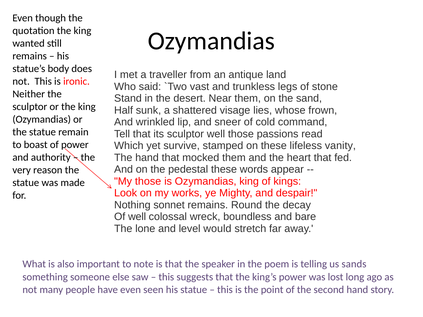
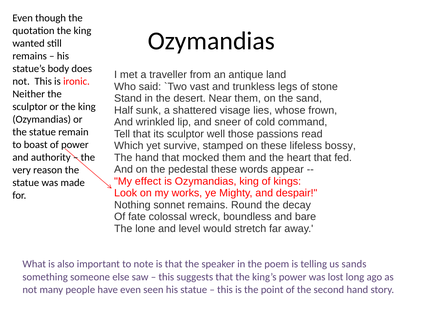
vanity: vanity -> bossy (340, 146)
My those: those -> effect (148, 181)
Of well: well -> fate (137, 217)
